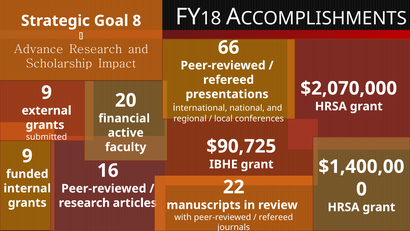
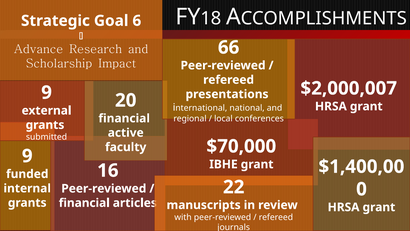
8: 8 -> 6 (137, 21)
$2,070,000: $2,070,000 -> $2,000,007 (349, 88)
$90,725: $90,725 -> $70,000 (241, 146)
research: research -> financial (84, 203)
